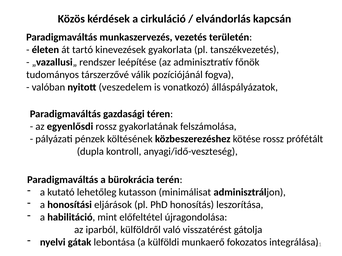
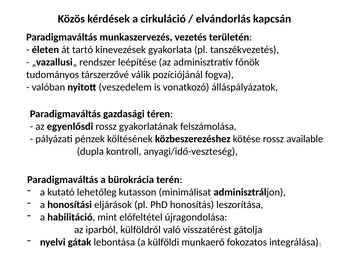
prófétált: prófétált -> available (305, 139)
